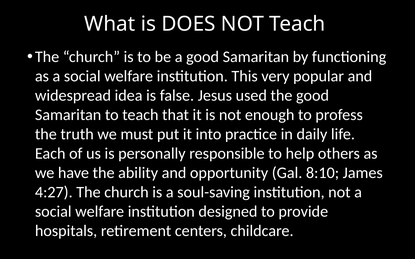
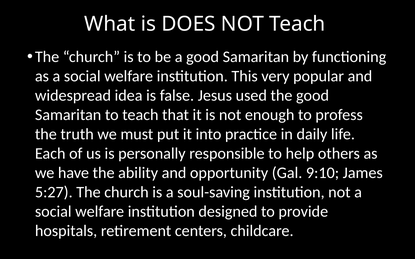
8:10: 8:10 -> 9:10 (323, 173)
4:27: 4:27 -> 5:27 (54, 192)
